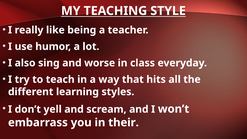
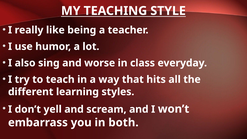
their: their -> both (123, 123)
